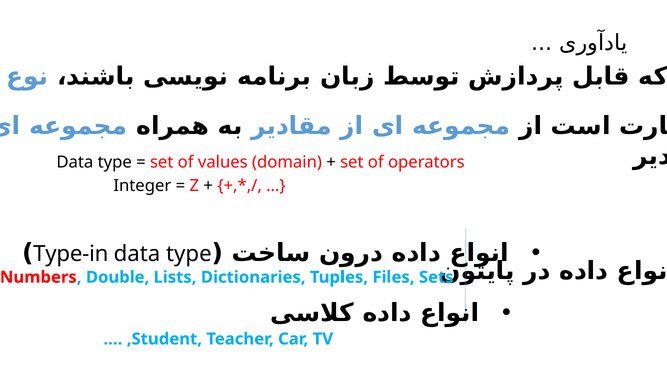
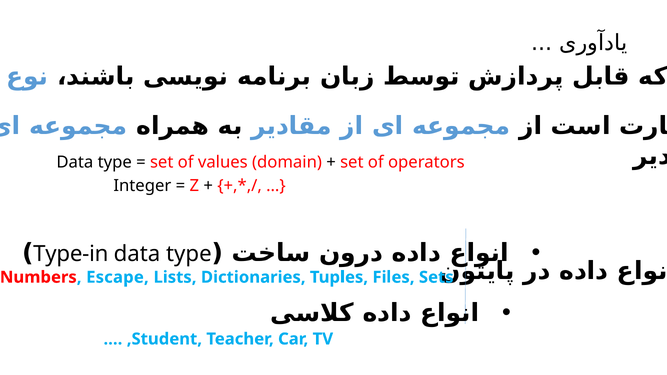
Double: Double -> Escape (117, 277)
